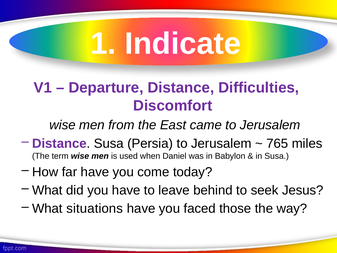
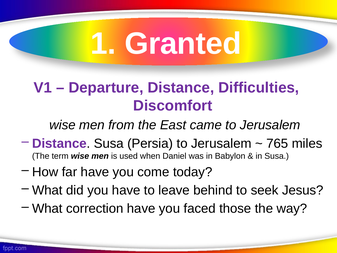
Indicate: Indicate -> Granted (183, 44)
situations: situations -> correction (95, 208)
